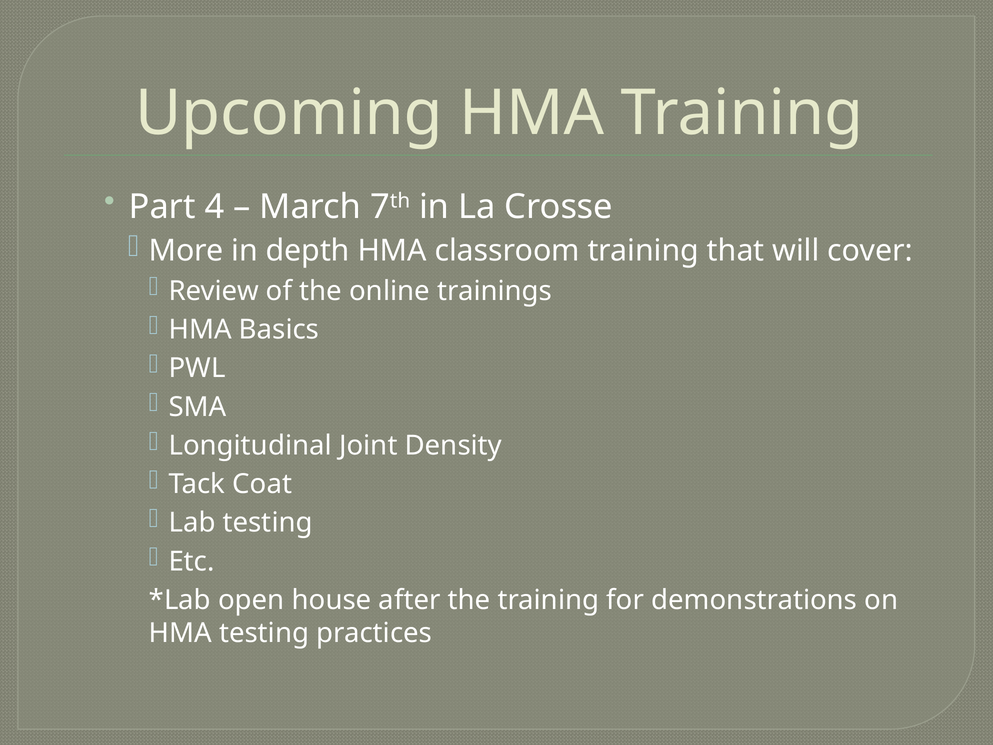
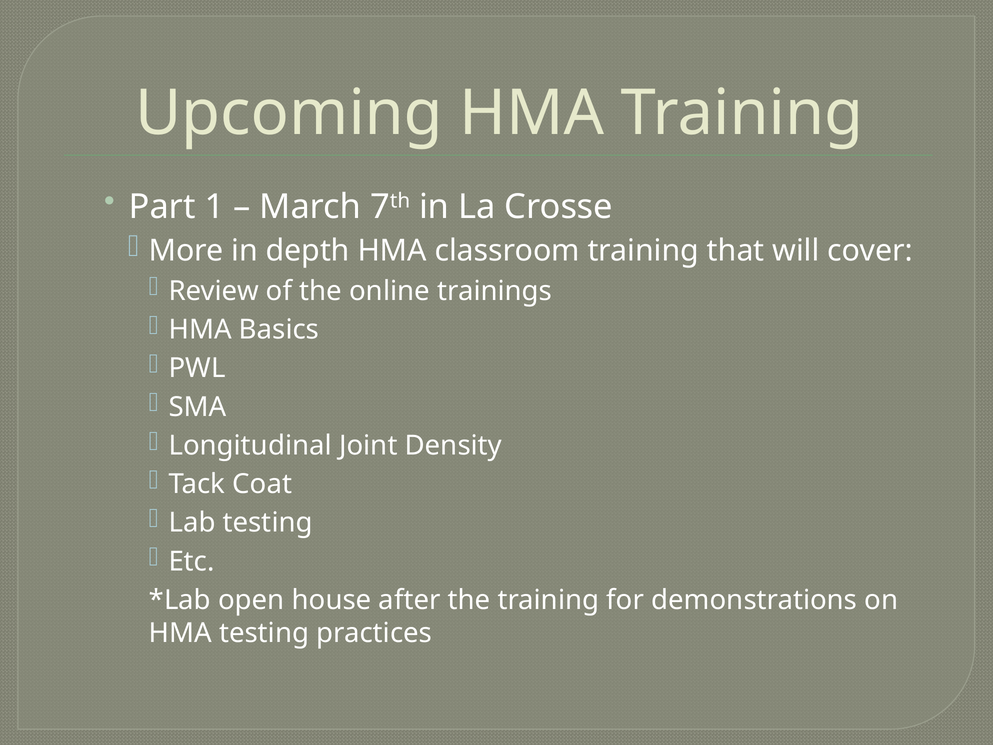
4: 4 -> 1 (214, 207)
